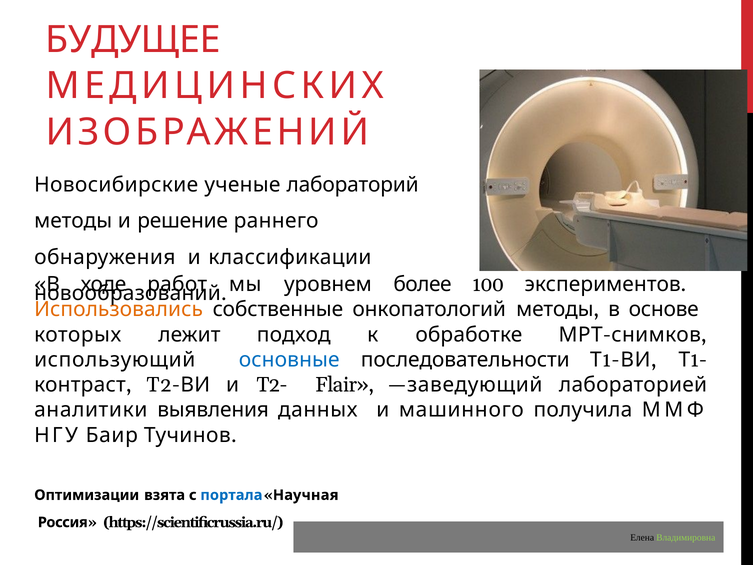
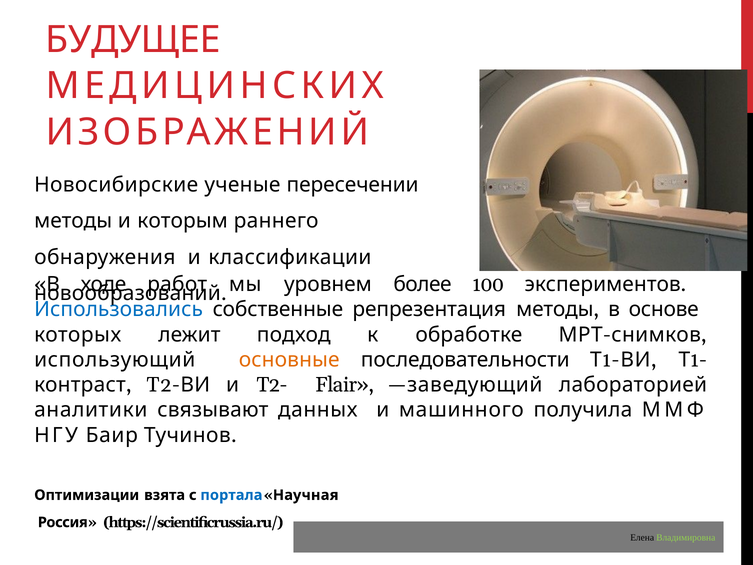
лабораторий: лабораторий -> пересечении (353, 185)
решение: решение -> которым (183, 221)
Использовались colour: orange -> blue (119, 309)
онкопатологий: онкопатологий -> репрезентация (429, 309)
основные colour: blue -> orange (289, 360)
выявления: выявления -> связывают (213, 410)
